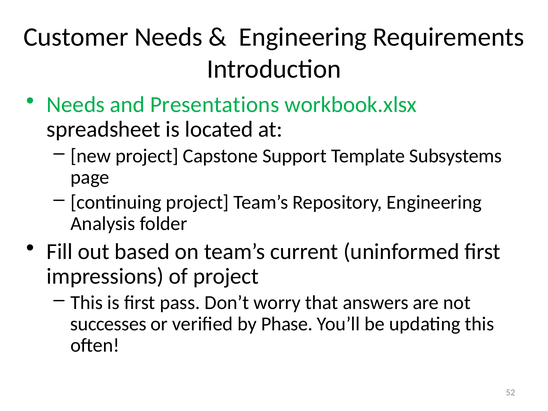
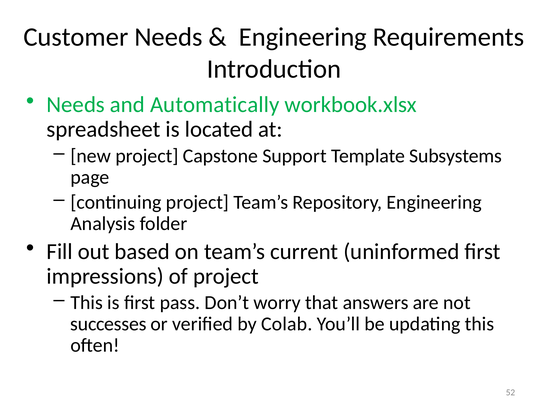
Presentations: Presentations -> Automatically (215, 105)
Phase: Phase -> Colab (287, 324)
